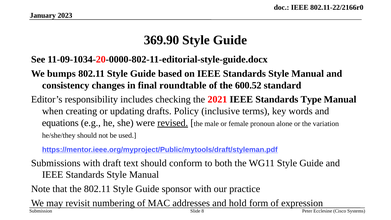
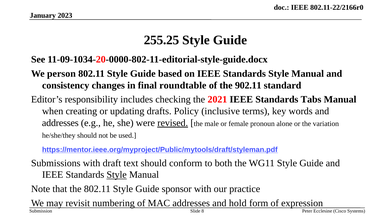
369.90: 369.90 -> 255.25 (161, 40)
bumps: bumps -> person (61, 74)
600.52: 600.52 -> 902.11 (248, 85)
Type: Type -> Tabs (311, 99)
equations: equations -> addresses (60, 123)
Style underline: none -> present (117, 175)
